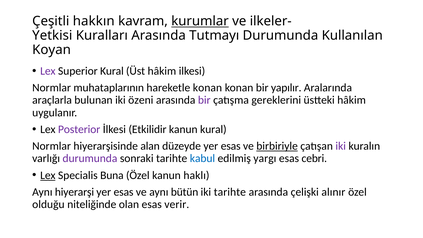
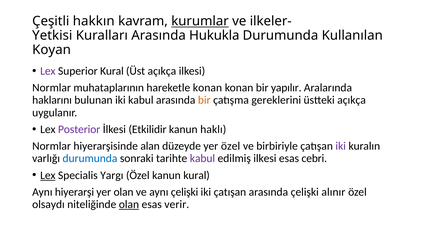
Tutmayı: Tutmayı -> Hukukla (214, 36)
Üst hâkim: hâkim -> açıkça (162, 71)
araçlarla: araçlarla -> haklarını (52, 100)
iki özeni: özeni -> kabul (141, 100)
bir colour: purple -> orange (204, 100)
üstteki hâkim: hâkim -> açıkça (352, 100)
kanun kural: kural -> haklı (213, 129)
düzeyde yer esas: esas -> özel (231, 146)
birbiriyle underline: present -> none (277, 146)
durumunda colour: purple -> blue (90, 158)
kabul colour: blue -> purple (202, 158)
edilmiş yargı: yargı -> ilkesi (265, 158)
Buna: Buna -> Yargı (112, 175)
kanun haklı: haklı -> kural (197, 175)
esas: esas -> olan (124, 192)
aynı bütün: bütün -> çelişki (185, 192)
iki tarihte: tarihte -> çatışan (230, 192)
olduğu: olduğu -> olsaydı (48, 204)
olan underline: none -> present (129, 204)
